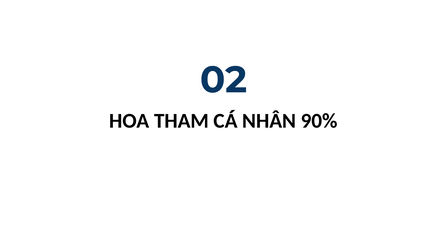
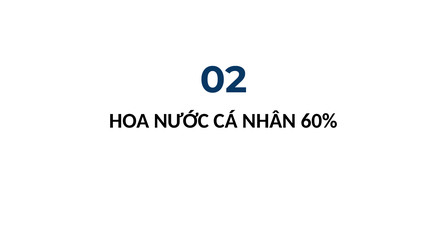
THAM: THAM -> NƯỚC (182, 121)
90%: 90% -> 60% (319, 121)
